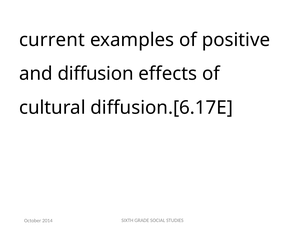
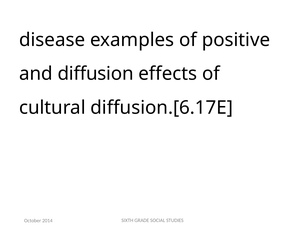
current: current -> disease (52, 40)
